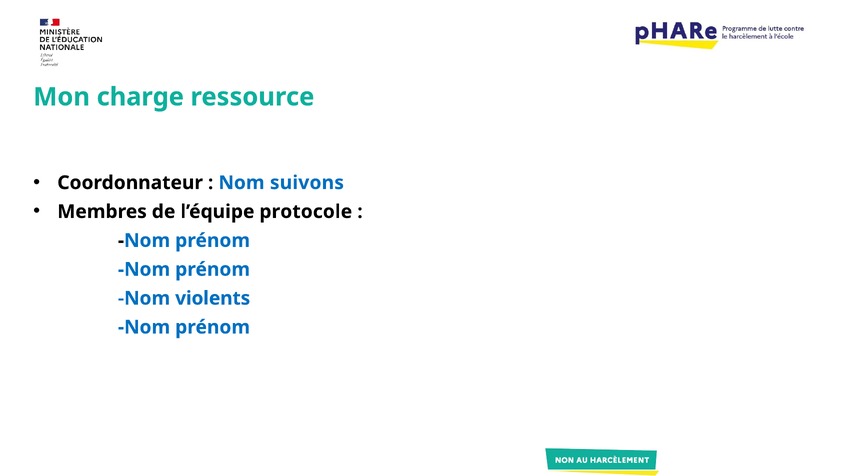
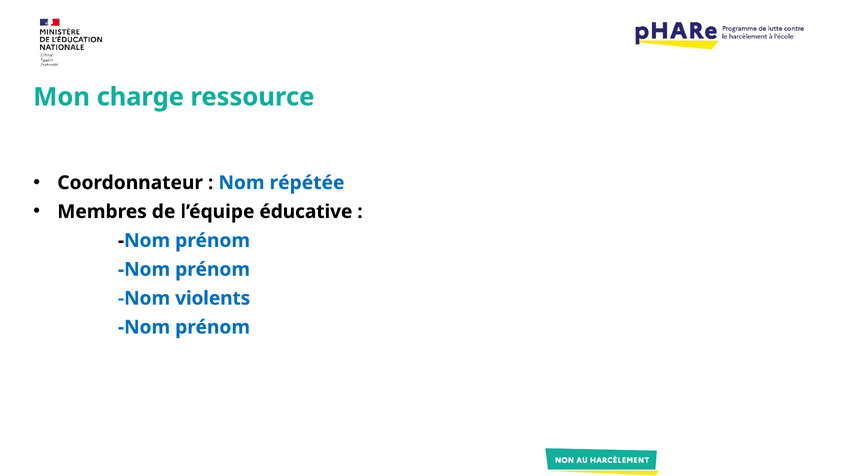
suivons: suivons -> répétée (307, 183)
protocole: protocole -> éducative (306, 212)
